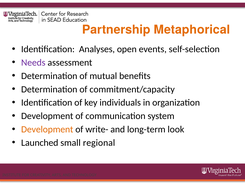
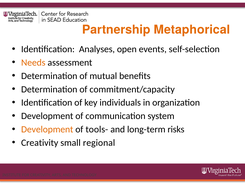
Needs colour: purple -> orange (33, 62)
write-: write- -> tools- (97, 129)
look: look -> risks (176, 129)
Launched: Launched -> Creativity (40, 143)
